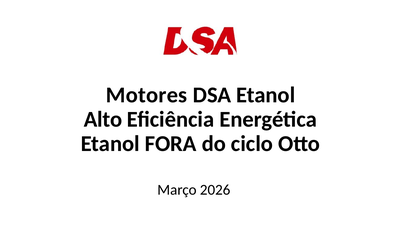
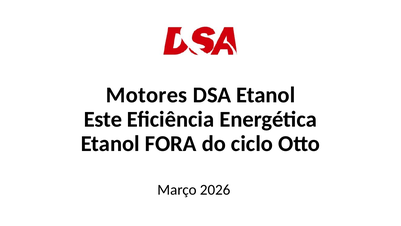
Alto: Alto -> Este (103, 119)
